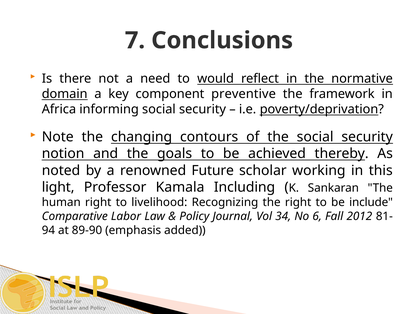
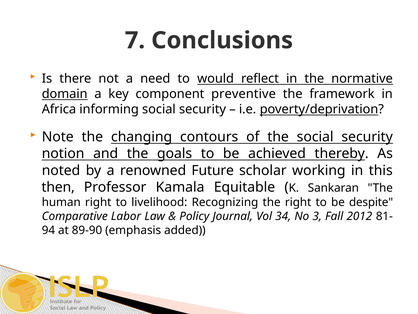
light: light -> then (58, 187)
Including: Including -> Equitable (244, 187)
include: include -> despite (371, 202)
6: 6 -> 3 (317, 216)
